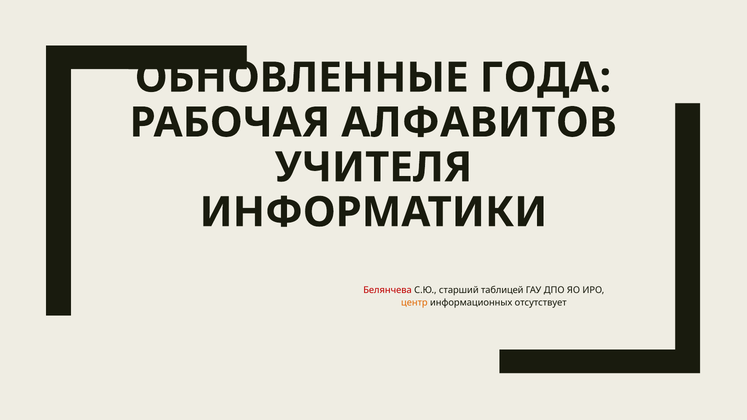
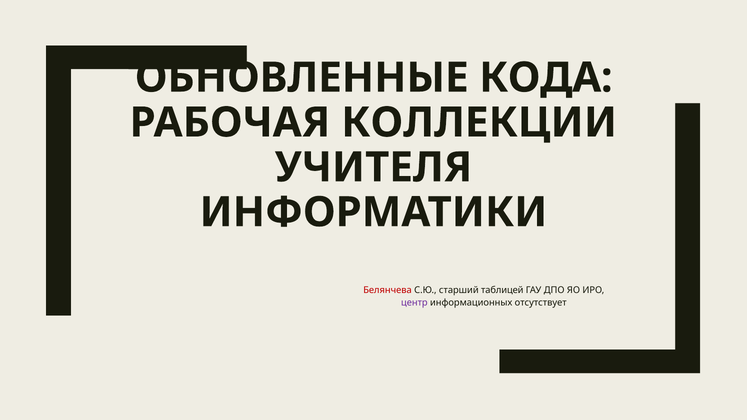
ГОДА: ГОДА -> КОДА (546, 78)
АЛФАВИТОВ: АЛФАВИТОВ -> КОЛЛЕКЦИИ (479, 123)
центр colour: orange -> purple (414, 303)
